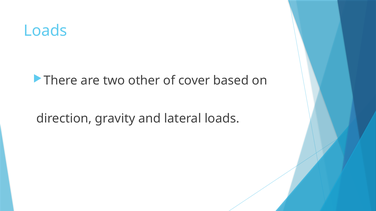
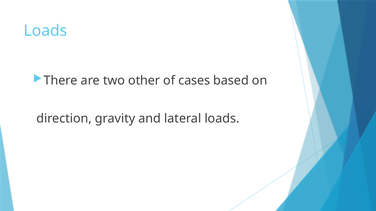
cover: cover -> cases (194, 81)
